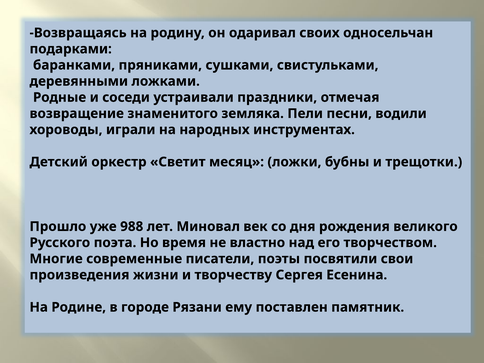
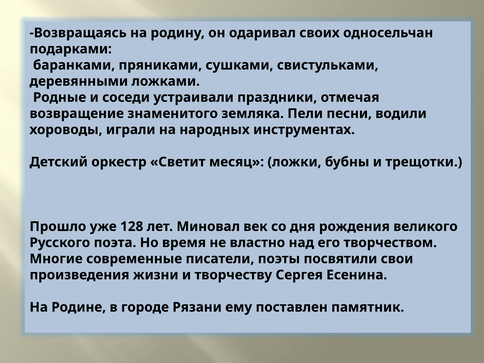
988: 988 -> 128 (132, 226)
